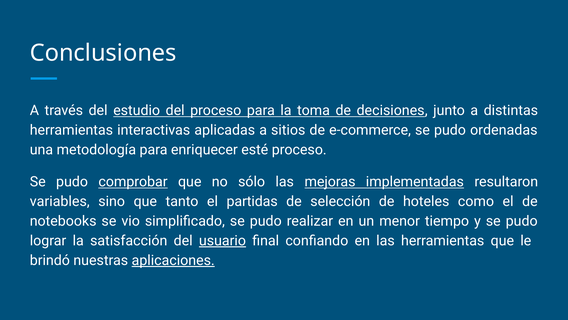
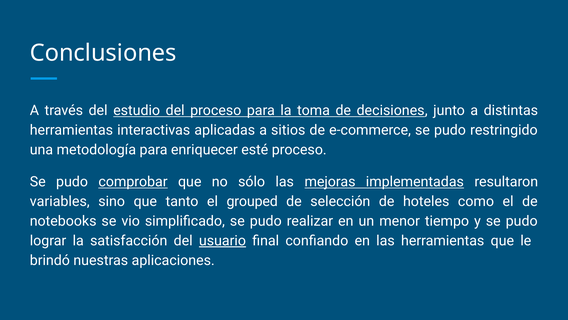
ordenadas: ordenadas -> restringido (504, 130)
partidas: partidas -> grouped (252, 201)
aplicaciones underline: present -> none (173, 260)
